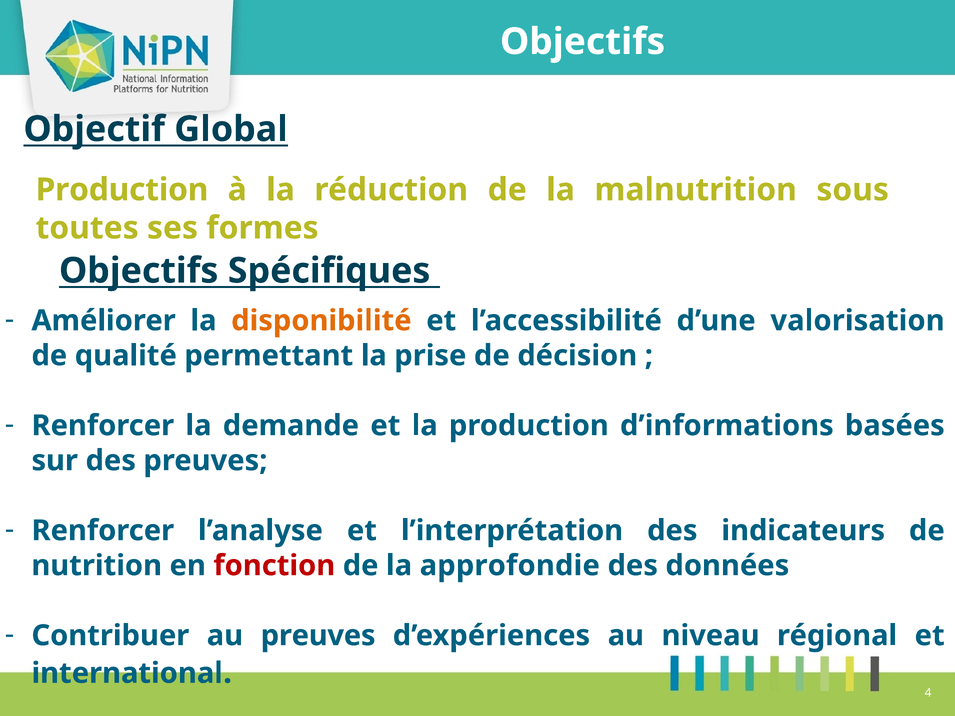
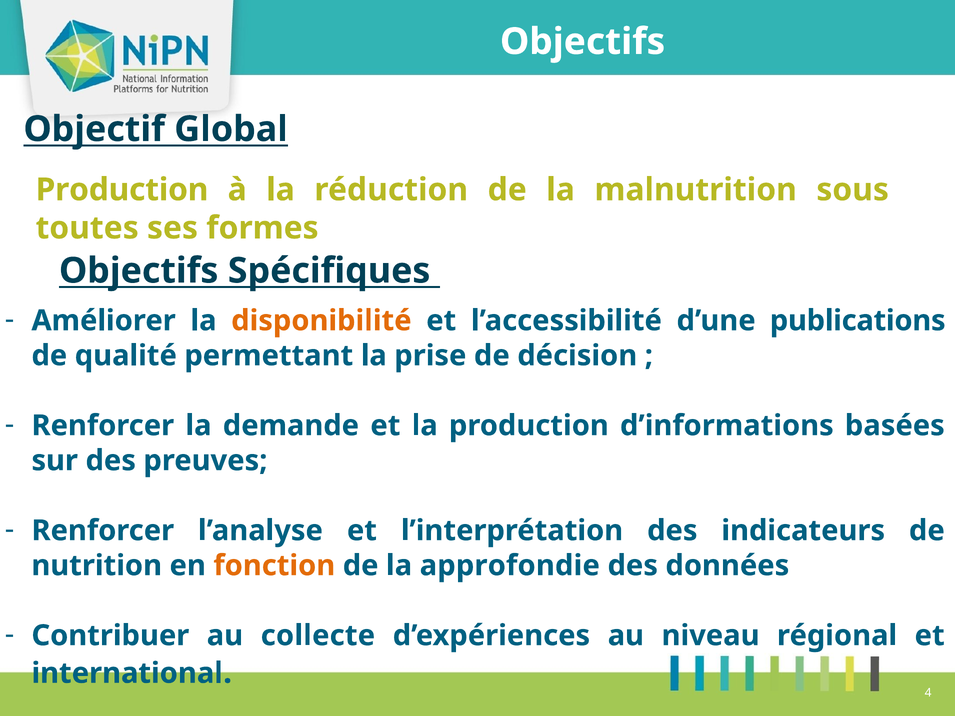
valorisation: valorisation -> publications (858, 321)
fonction colour: red -> orange (274, 566)
au preuves: preuves -> collecte (318, 636)
